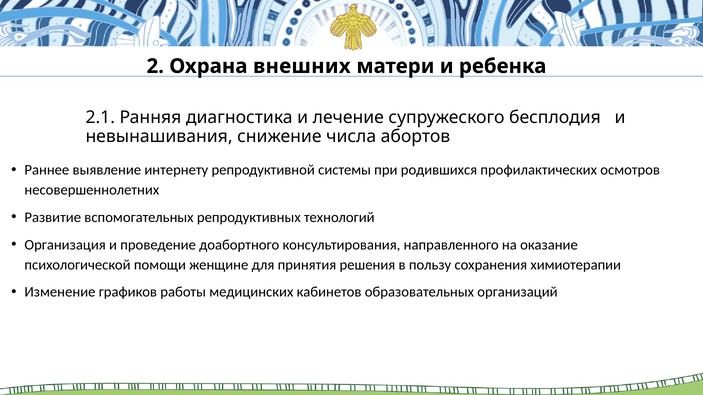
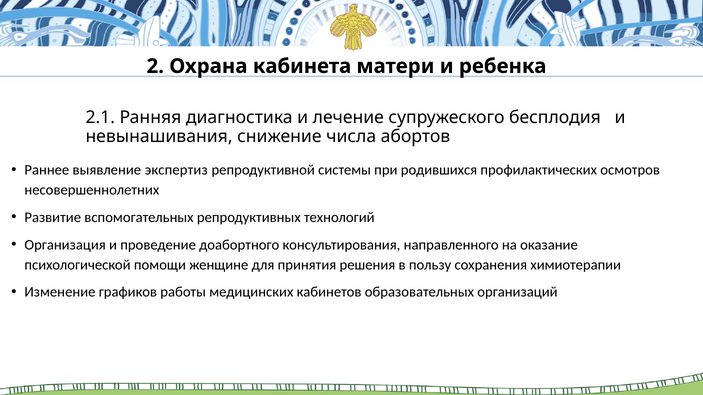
внешних: внешних -> кабинета (302, 66)
интернету: интернету -> экспертиз (176, 170)
